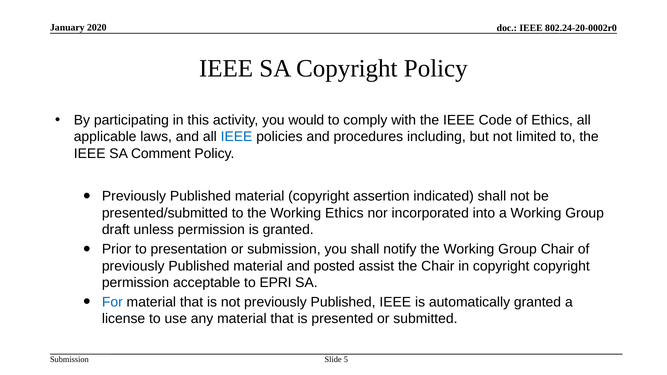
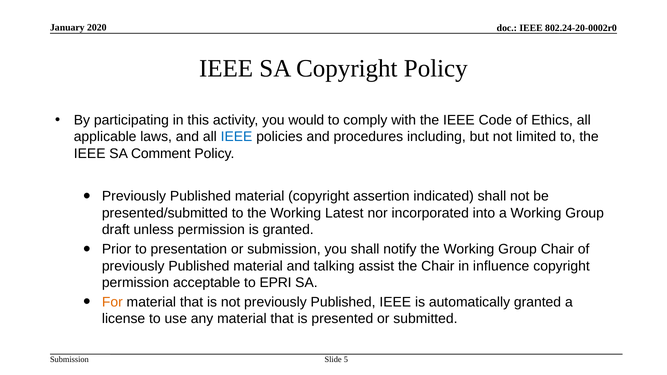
Working Ethics: Ethics -> Latest (344, 213)
posted: posted -> talking (334, 266)
in copyright: copyright -> influence (501, 266)
For colour: blue -> orange (112, 302)
